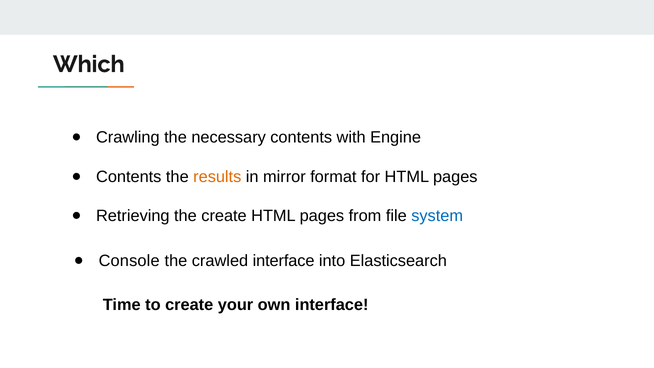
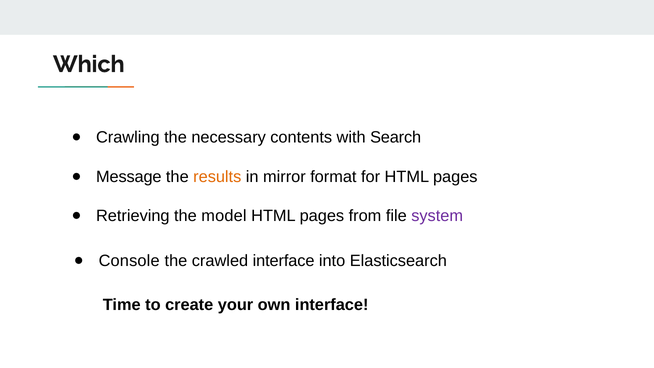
Engine: Engine -> Search (396, 137)
Contents: Contents -> Message (129, 177)
the create: create -> model (224, 216)
system colour: blue -> purple (437, 216)
